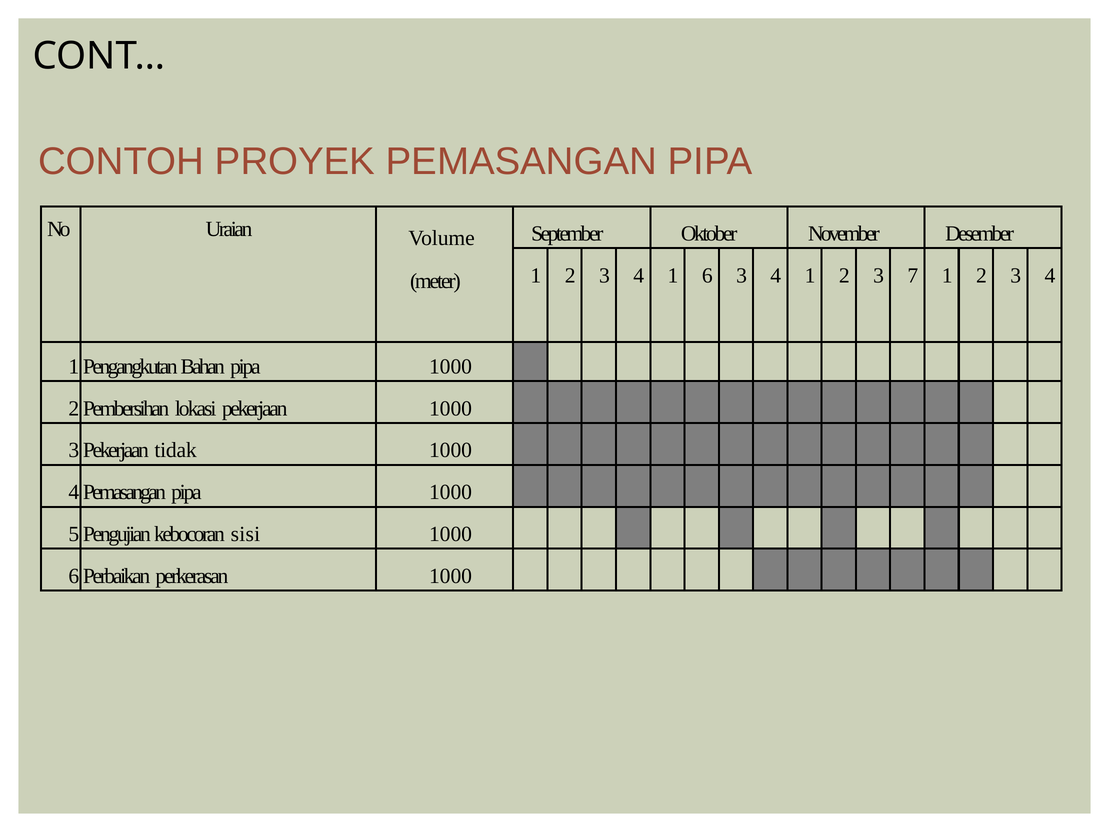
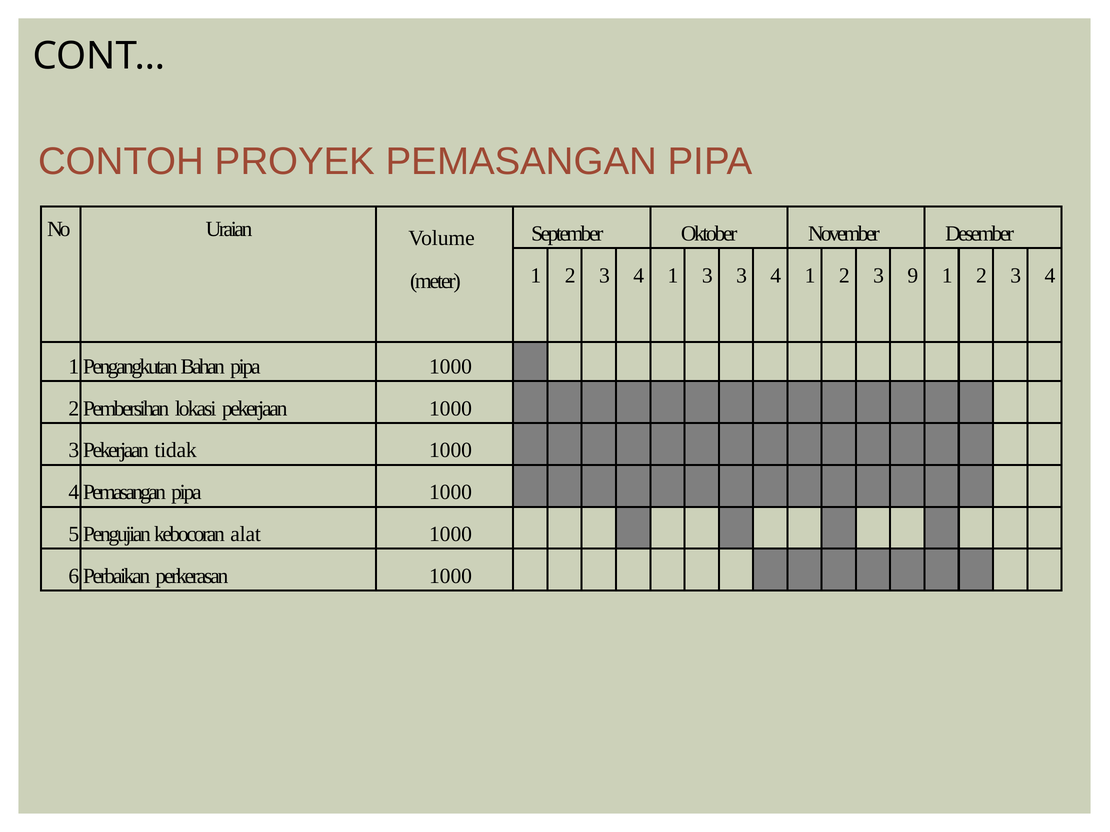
1 6: 6 -> 3 (707, 276)
7: 7 -> 9 (913, 276)
sisi: sisi -> alat (246, 534)
